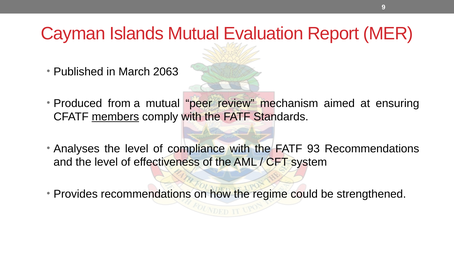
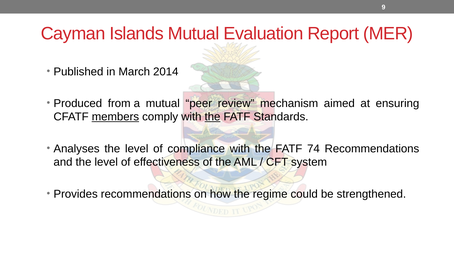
2063: 2063 -> 2014 (166, 72)
the underline: none -> present (212, 117)
93: 93 -> 74 (313, 149)
